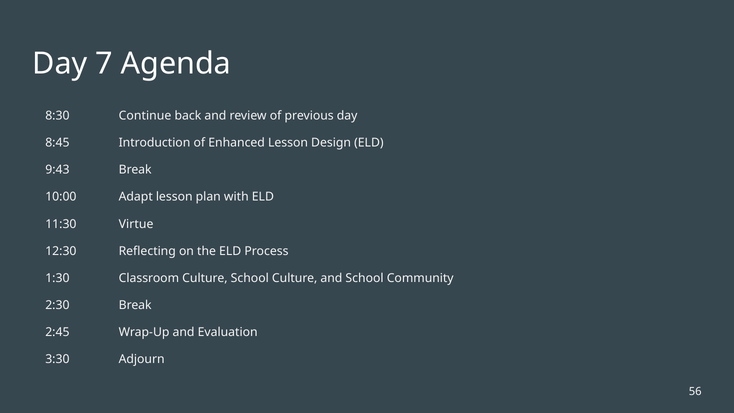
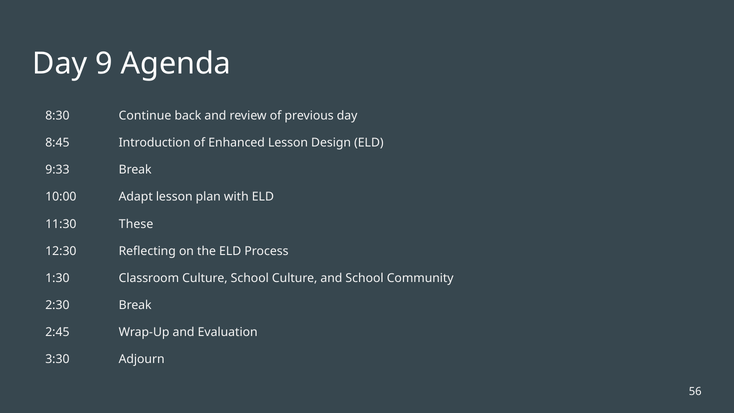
7: 7 -> 9 (104, 64)
9:43: 9:43 -> 9:33 (57, 170)
Virtue: Virtue -> These (136, 224)
